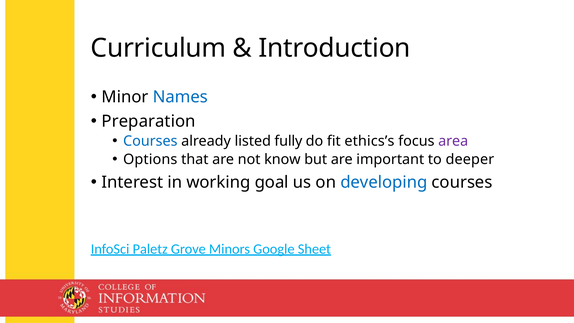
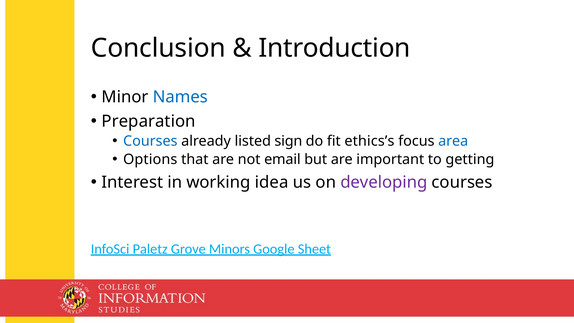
Curriculum: Curriculum -> Conclusion (158, 48)
fully: fully -> sign (288, 141)
area colour: purple -> blue (453, 141)
know: know -> email (282, 159)
deeper: deeper -> getting (470, 159)
goal: goal -> idea (272, 182)
developing colour: blue -> purple (384, 182)
